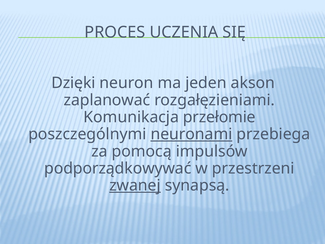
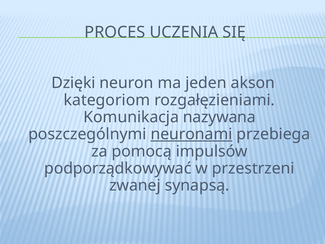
zaplanować: zaplanować -> kategoriom (107, 100)
przełomie: przełomie -> nazywana (219, 117)
zwanej underline: present -> none (135, 185)
